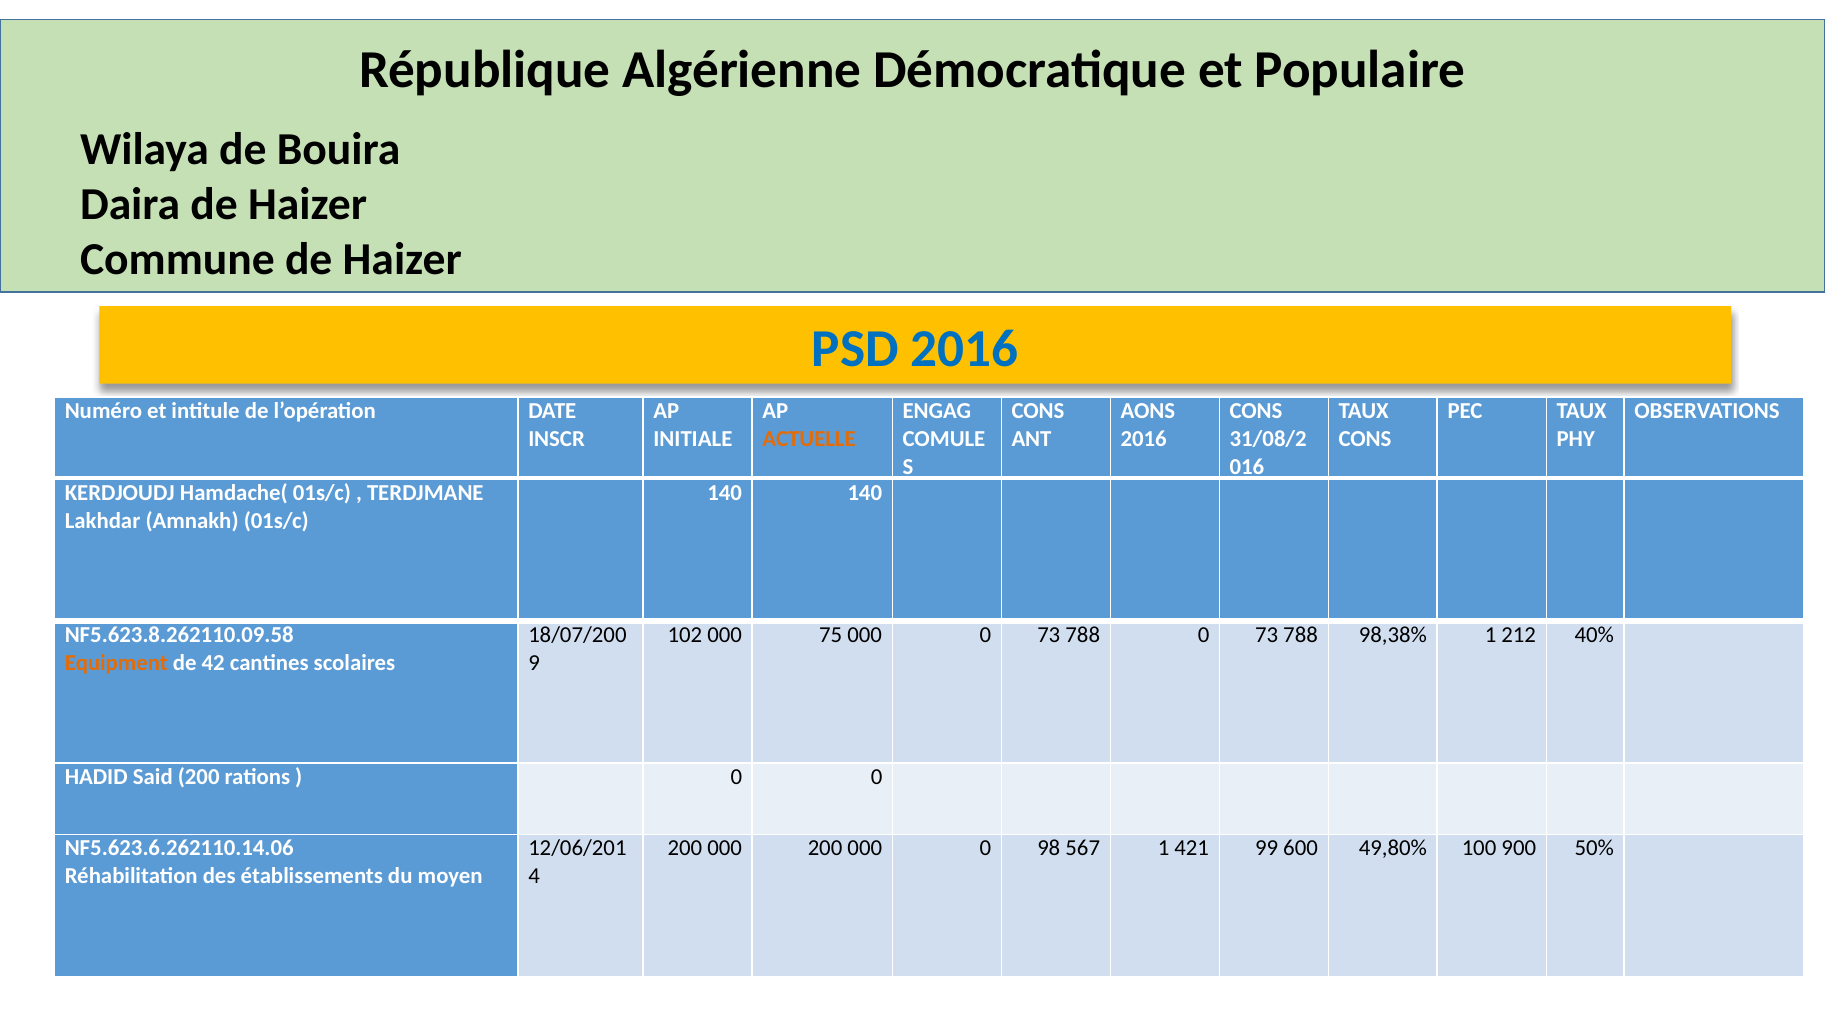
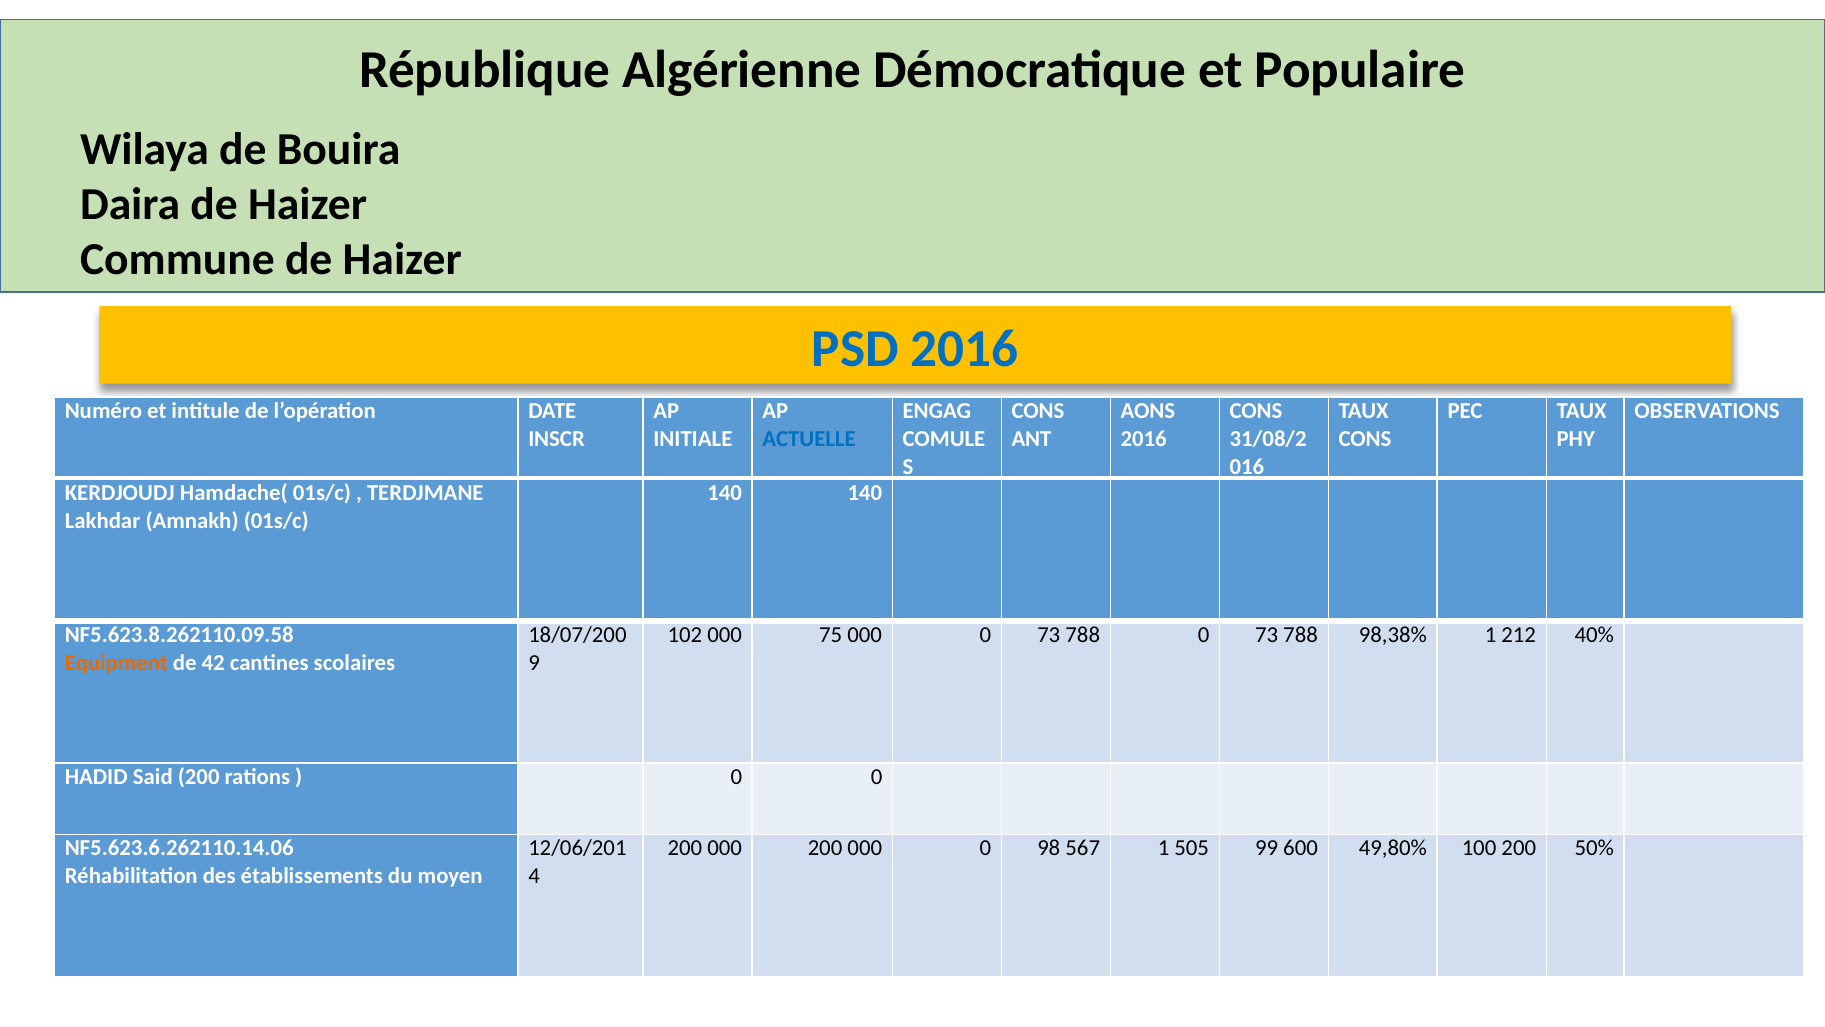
ACTUELLE colour: orange -> blue (809, 439)
421: 421 -> 505 (1192, 848)
100 900: 900 -> 200 (1519, 848)
